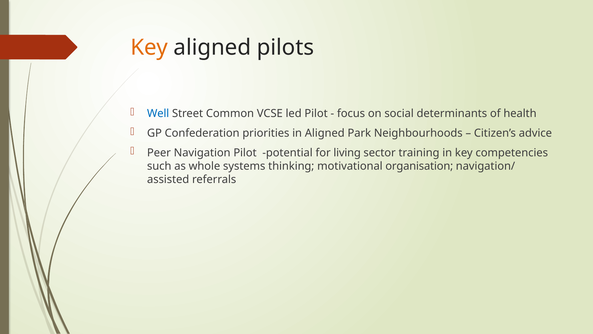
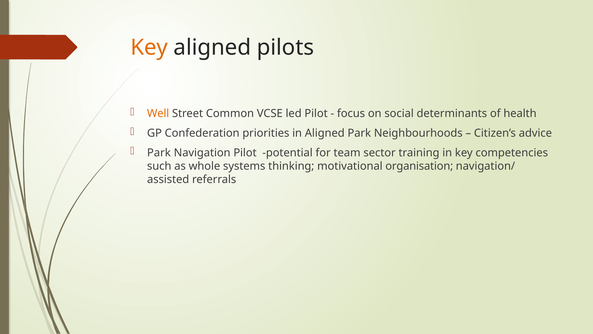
Well colour: blue -> orange (158, 113)
Peer: Peer -> Park (159, 152)
living: living -> team (347, 152)
